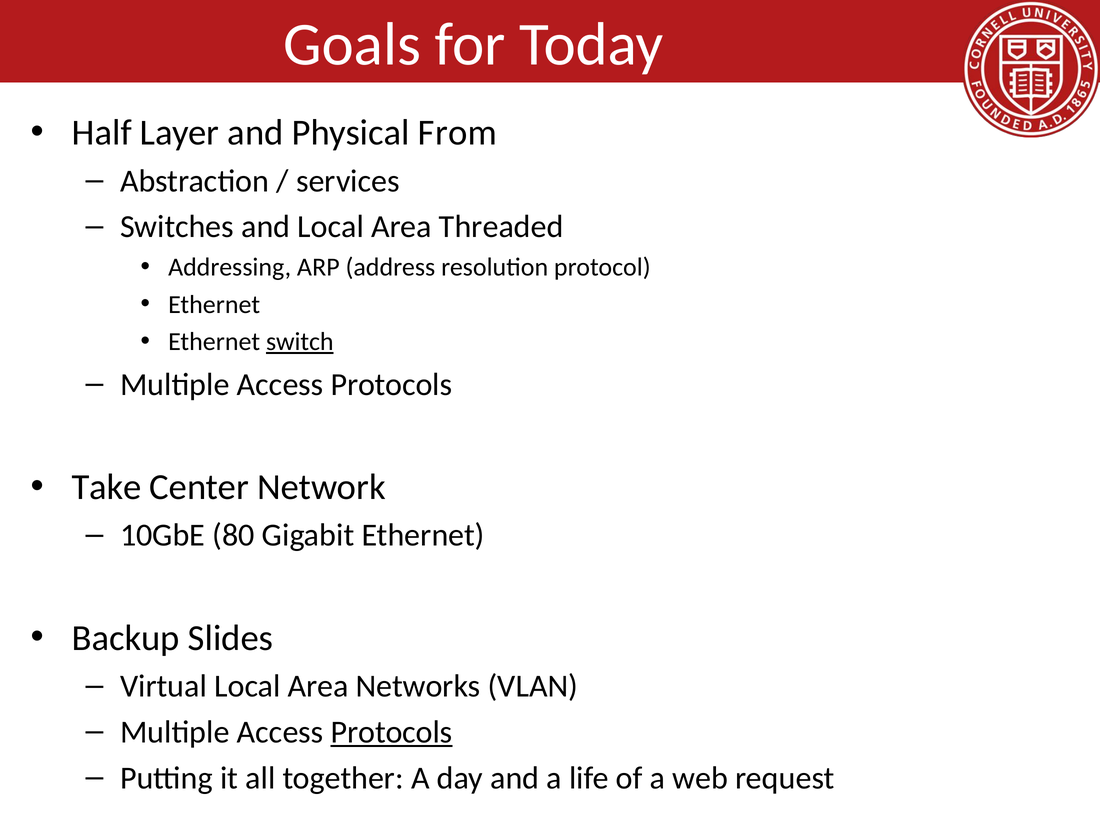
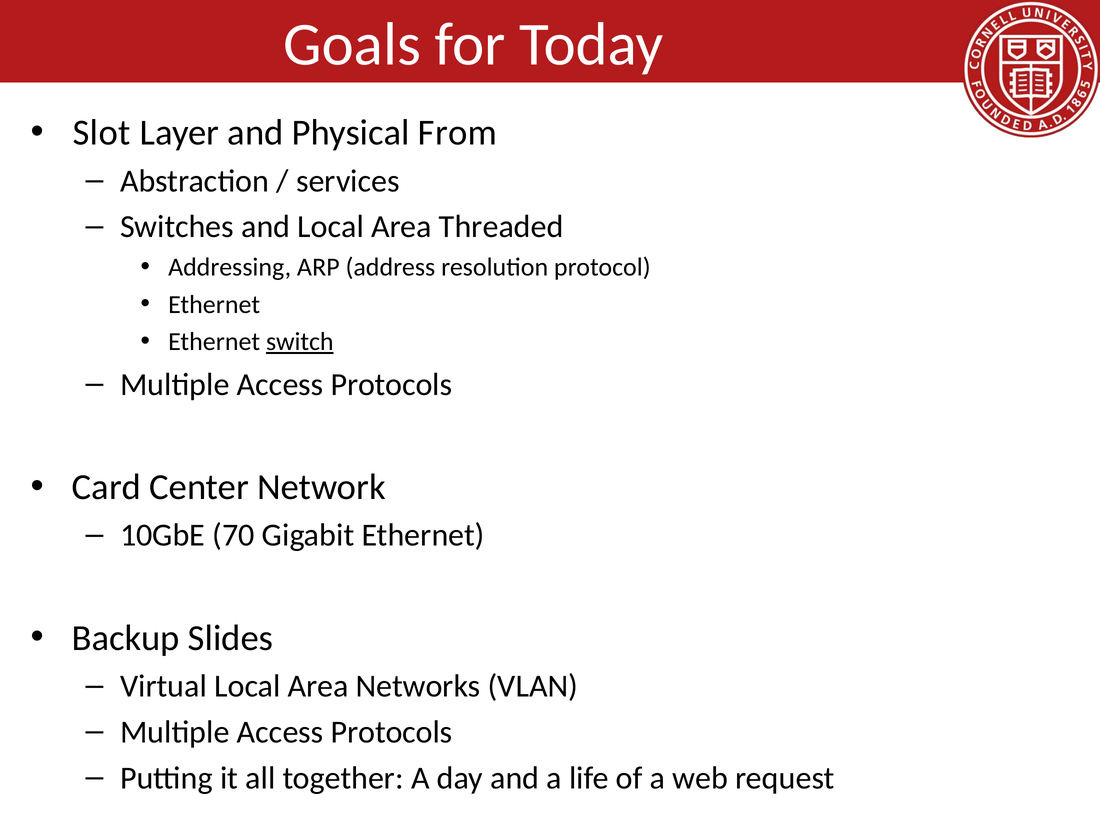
Half: Half -> Slot (102, 133)
Take: Take -> Card (106, 487)
80: 80 -> 70 (234, 535)
Protocols underline: present -> none (392, 732)
